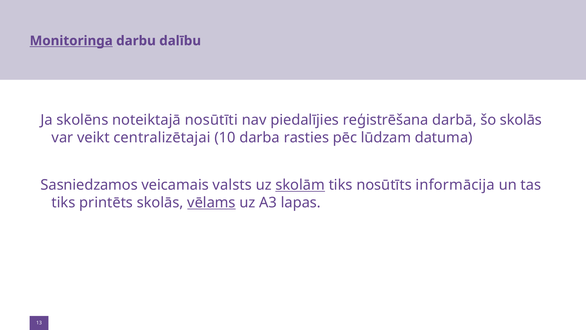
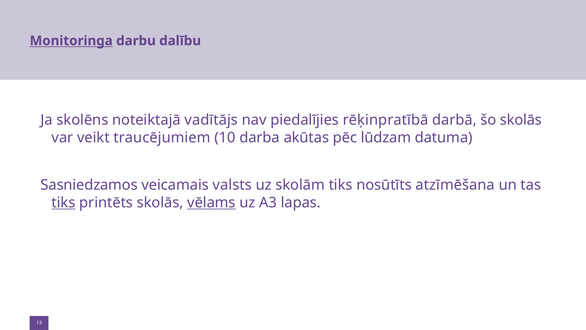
nosūtīti: nosūtīti -> vadītājs (211, 120)
reģistrēšana: reģistrēšana -> rēķinpratībā (386, 120)
centralizētajai: centralizētajai -> traucējumiem (162, 137)
rasties: rasties -> akūtas (306, 137)
skolām underline: present -> none (300, 185)
informācija: informācija -> atzīmēšana (455, 185)
tiks underline: none -> present (64, 202)
